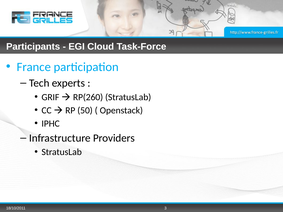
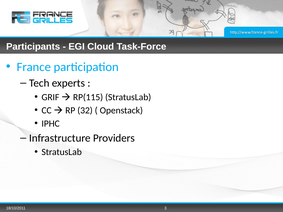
RP(260: RP(260 -> RP(115 (88, 97)
50: 50 -> 32 (85, 110)
